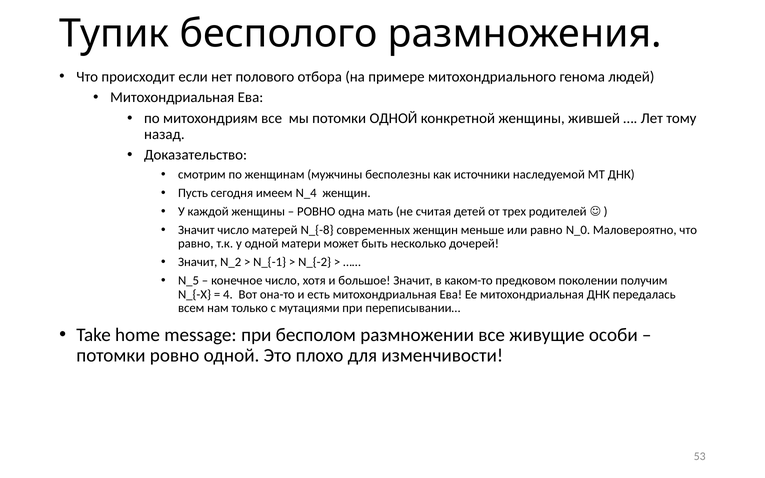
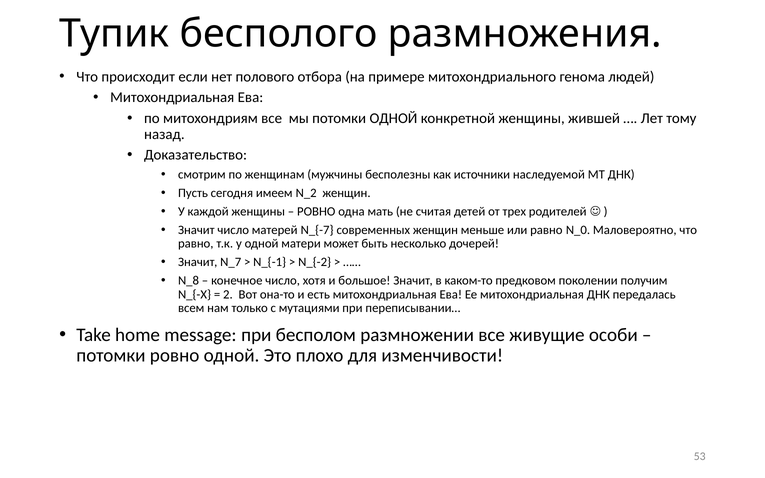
N_4: N_4 -> N_2 (306, 193)
N_{-8: N_{-8 -> N_{-7 (317, 230)
N_2: N_2 -> N_7 (231, 262)
N_5: N_5 -> N_8 (189, 281)
4: 4 -> 2 (228, 295)
